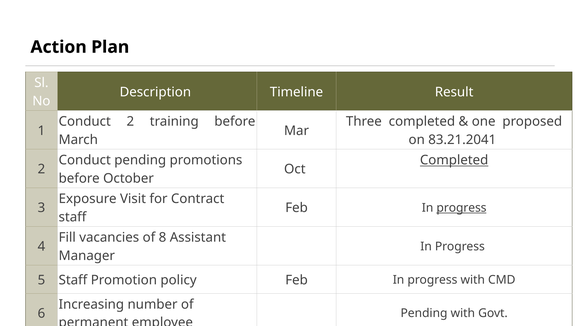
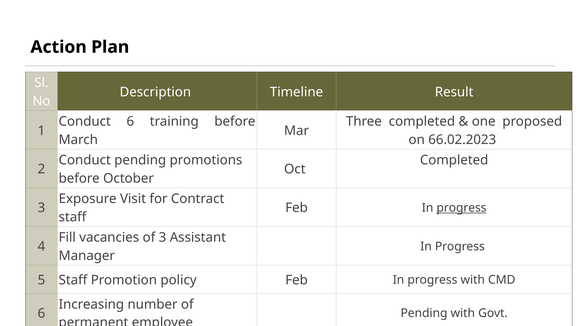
Conduct 2: 2 -> 6 (130, 122)
83.21.2041: 83.21.2041 -> 66.02.2023 (462, 140)
Completed underline: present -> none (454, 160)
of 8: 8 -> 3 (162, 238)
